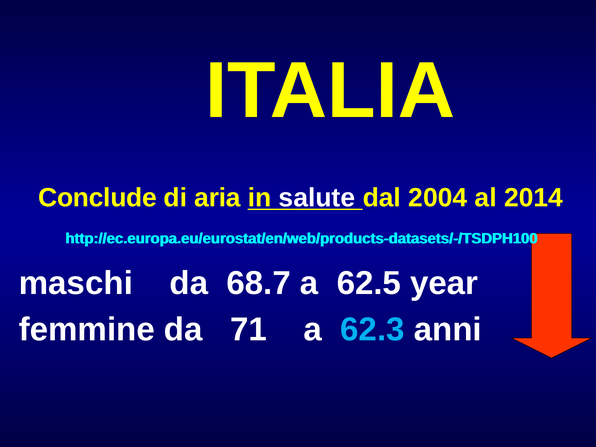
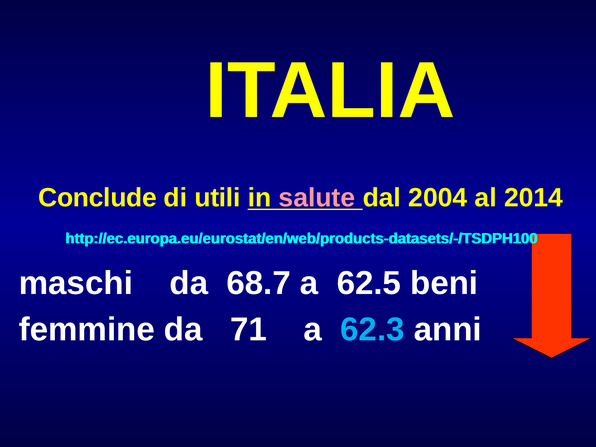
aria: aria -> utili (217, 198)
salute colour: white -> pink (317, 198)
year: year -> beni (444, 283)
